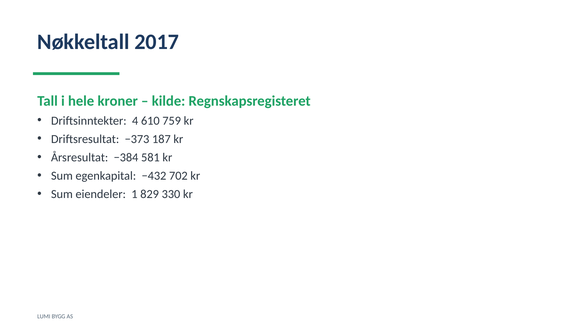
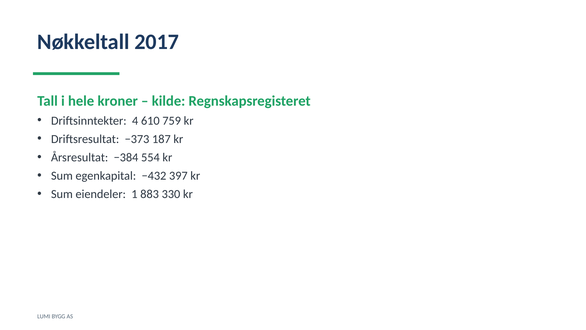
581: 581 -> 554 (150, 157)
702: 702 -> 397 (178, 175)
829: 829 -> 883 (150, 194)
